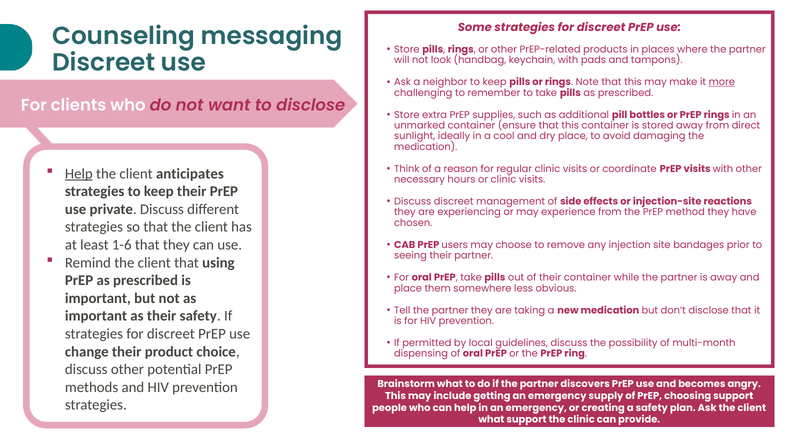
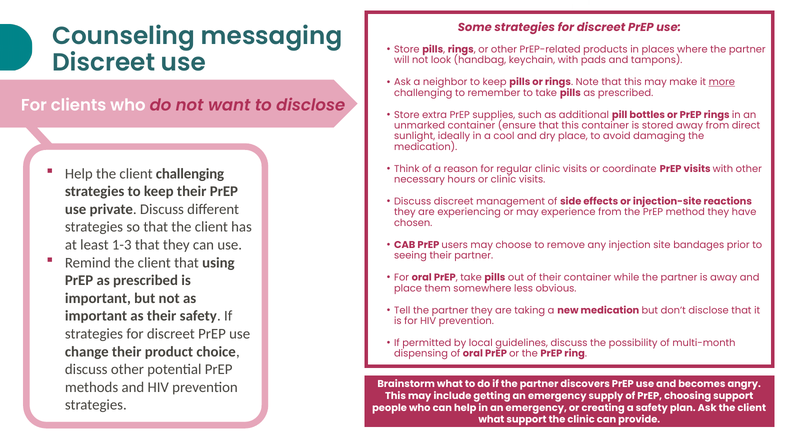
Help underline: present -> none (79, 174)
client anticipates: anticipates -> challenging (190, 174)
1-6: 1-6 -> 1-3 (122, 245)
